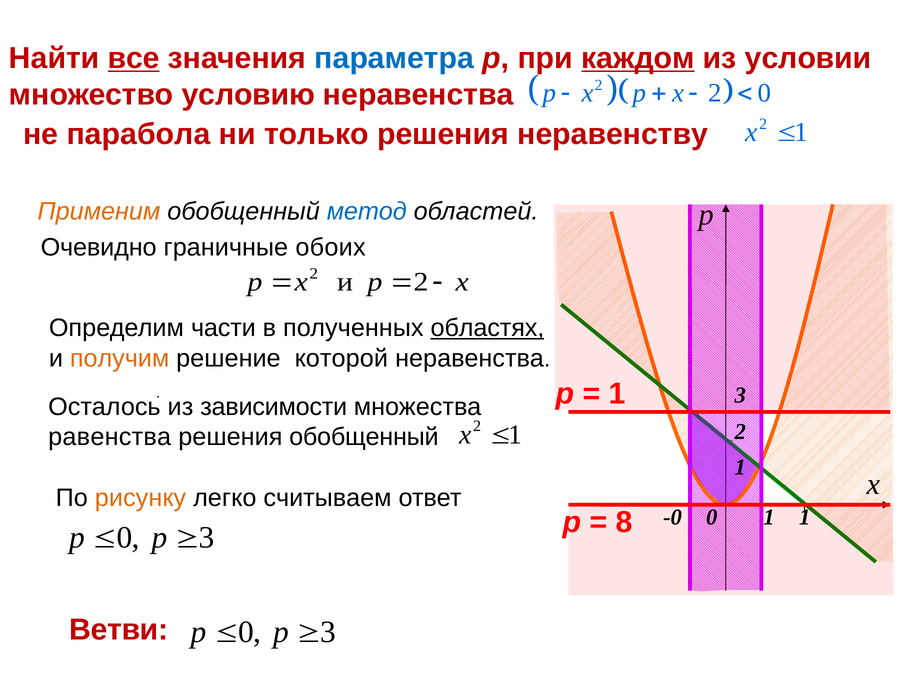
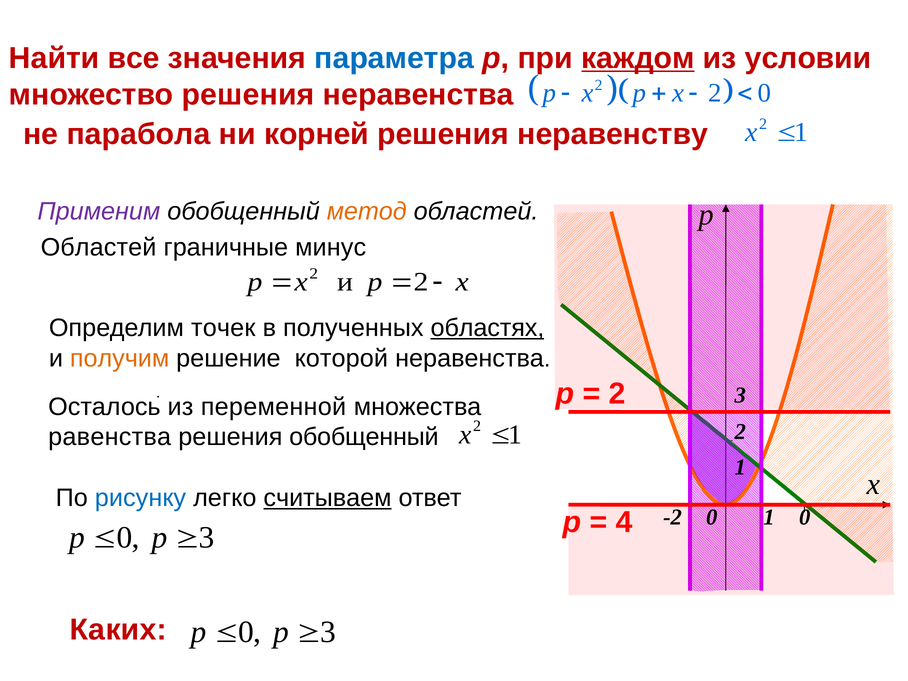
все underline: present -> none (134, 58)
множество условию: условию -> решения (248, 95)
только: только -> корней (316, 134)
Применим colour: orange -> purple (99, 212)
метод colour: blue -> orange (367, 212)
Очевидно: Очевидно -> Областей (98, 247)
обоих: обоих -> минус (331, 247)
части: части -> точек (223, 328)
1: 1 -> 2 (617, 394)
зависимости: зависимости -> переменной (273, 407)
рисунку colour: orange -> blue (140, 498)
считываем underline: none -> present (327, 498)
-0: -0 -> -2 (673, 517)
8: 8 -> 4 (624, 522)
0 1: 1 -> 0 (805, 517)
Ветви: Ветви -> Каких (118, 630)
